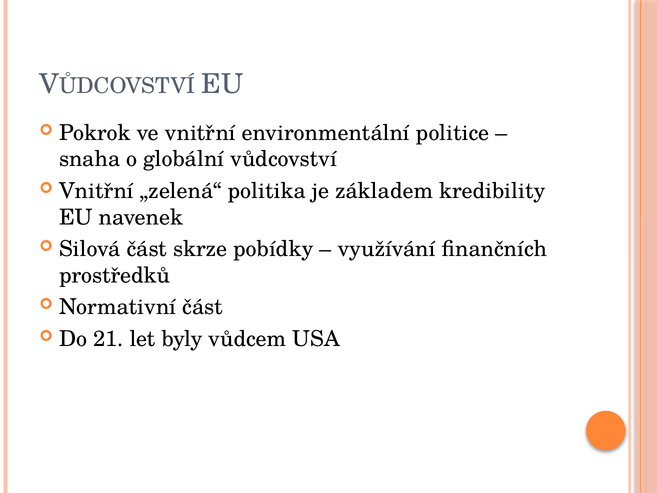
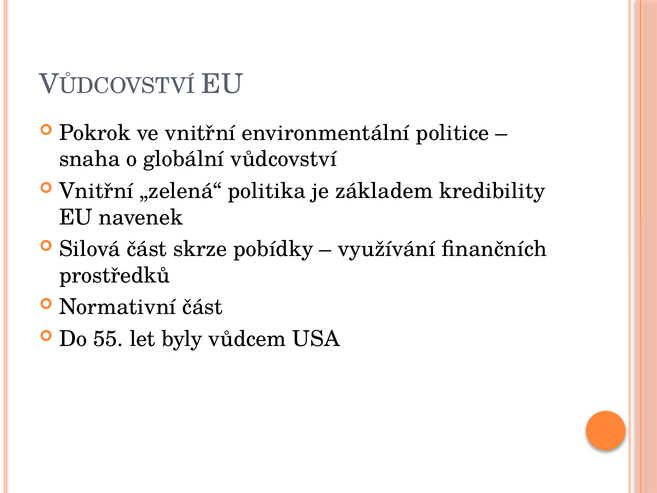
21: 21 -> 55 (108, 339)
